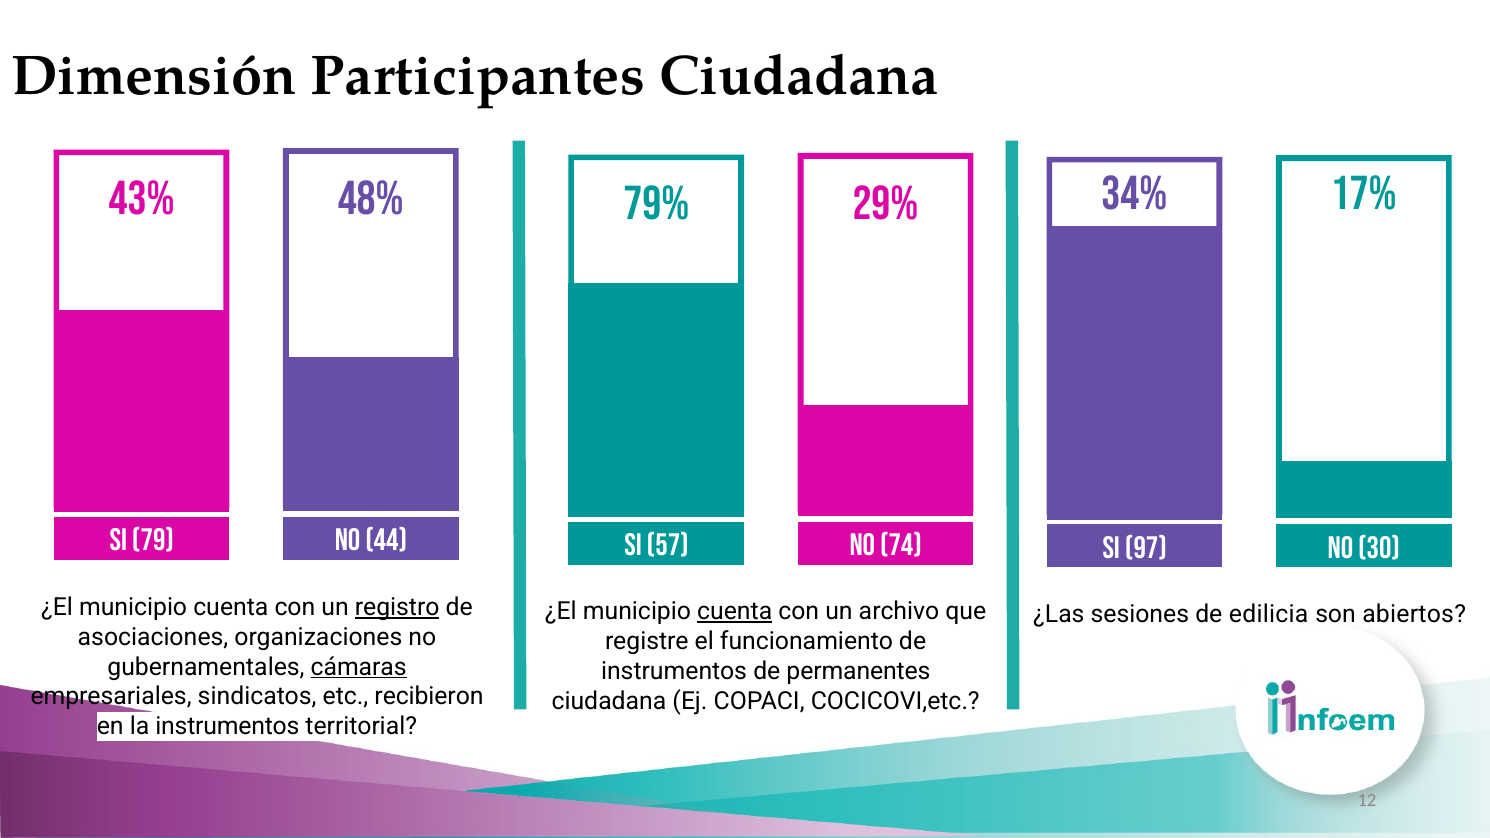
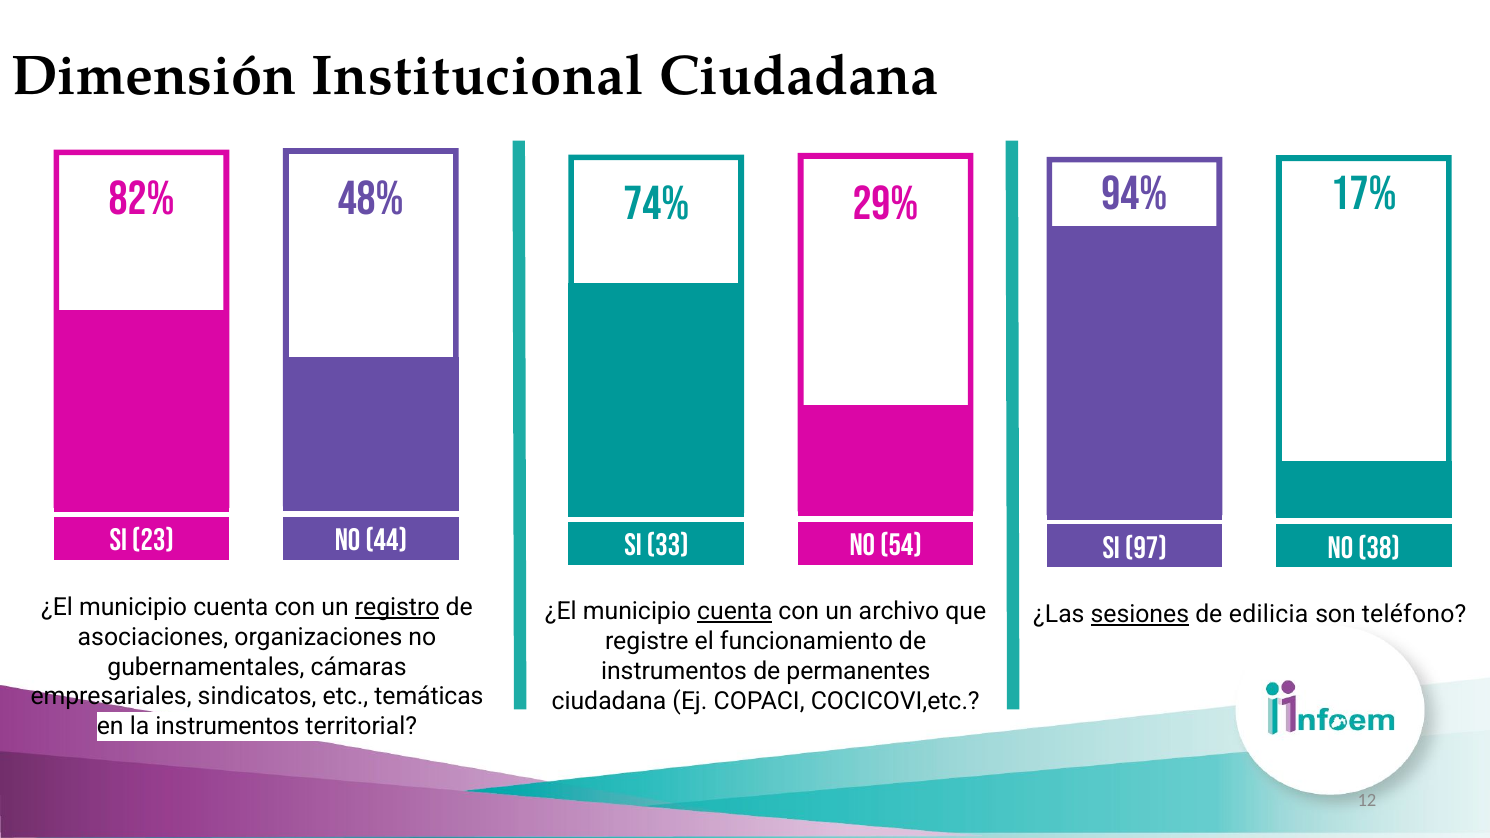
Participantes: Participantes -> Institucional (478, 76)
34%: 34% -> 94% (1134, 194)
43%: 43% -> 82% (142, 199)
79%: 79% -> 74% (656, 204)
79: 79 -> 23 (153, 541)
57: 57 -> 33 (668, 546)
74: 74 -> 54 (901, 546)
30: 30 -> 38 (1379, 548)
sesiones underline: none -> present (1140, 615)
abiertos: abiertos -> teléfono (1414, 615)
cámaras underline: present -> none (359, 667)
recibieron: recibieron -> temáticas (429, 697)
